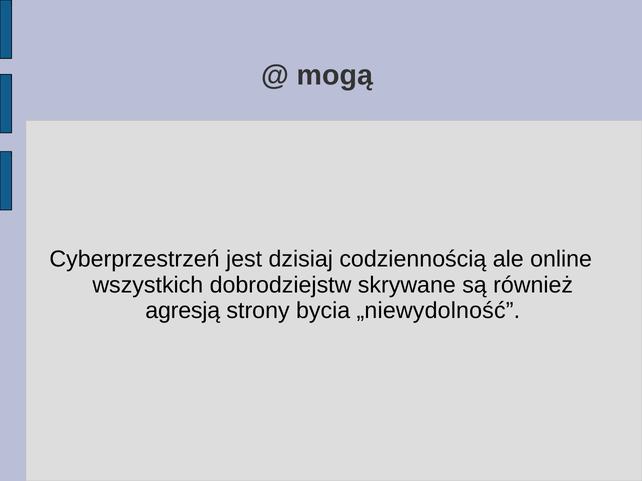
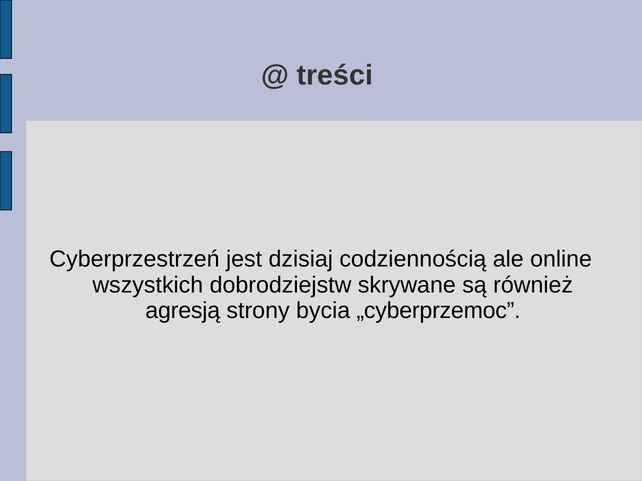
mogą: mogą -> treści (335, 75)
„niewydolność: „niewydolność -> „cyberprzemoc (439, 311)
